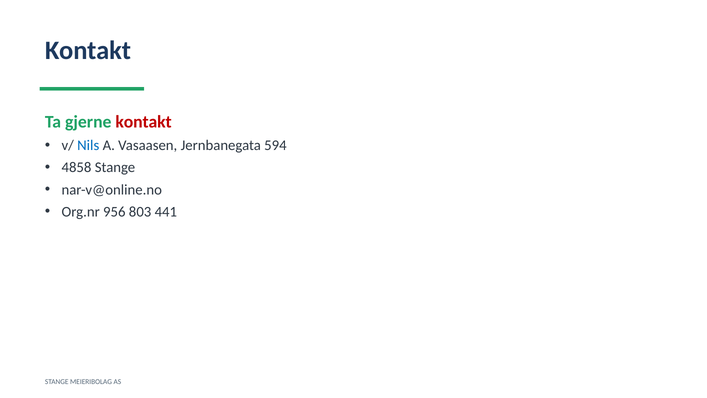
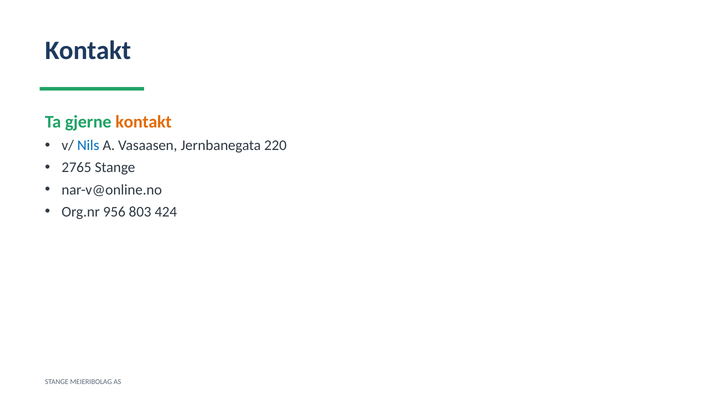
kontakt colour: red -> orange (144, 122)
594: 594 -> 220 (275, 145)
4858: 4858 -> 2765 (76, 167)
441: 441 -> 424 (166, 212)
